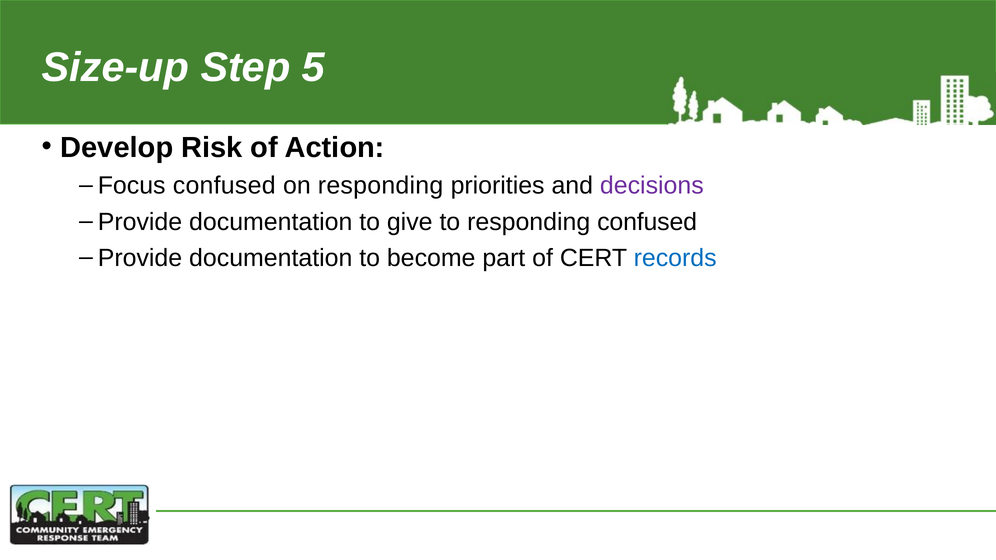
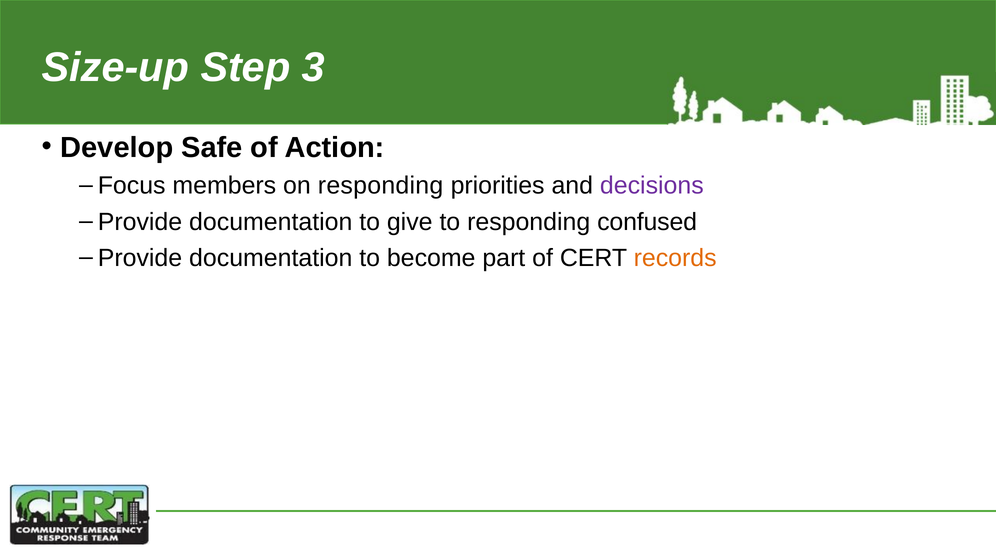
5: 5 -> 3 (313, 68)
Risk: Risk -> Safe (212, 147)
confused: confused -> members (224, 186)
records colour: blue -> orange (675, 258)
